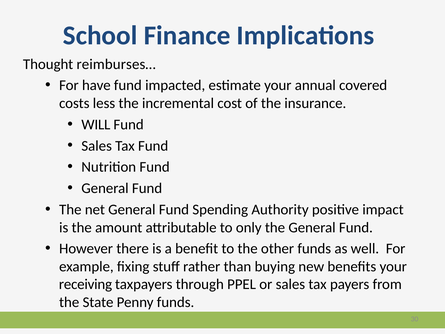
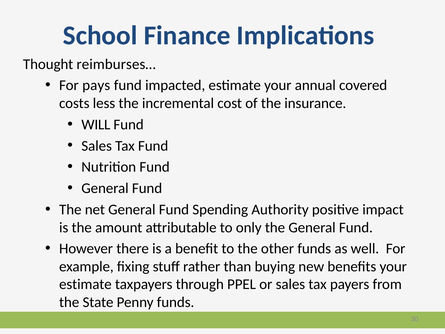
have: have -> pays (96, 85)
receiving: receiving -> estimate (85, 284)
